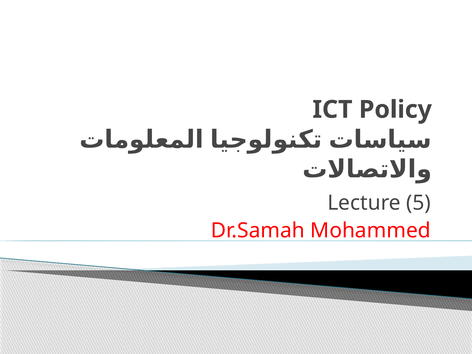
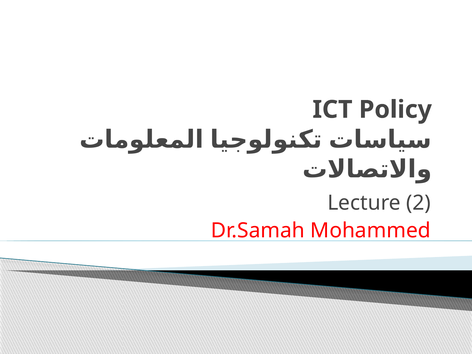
5: 5 -> 2 (419, 203)
